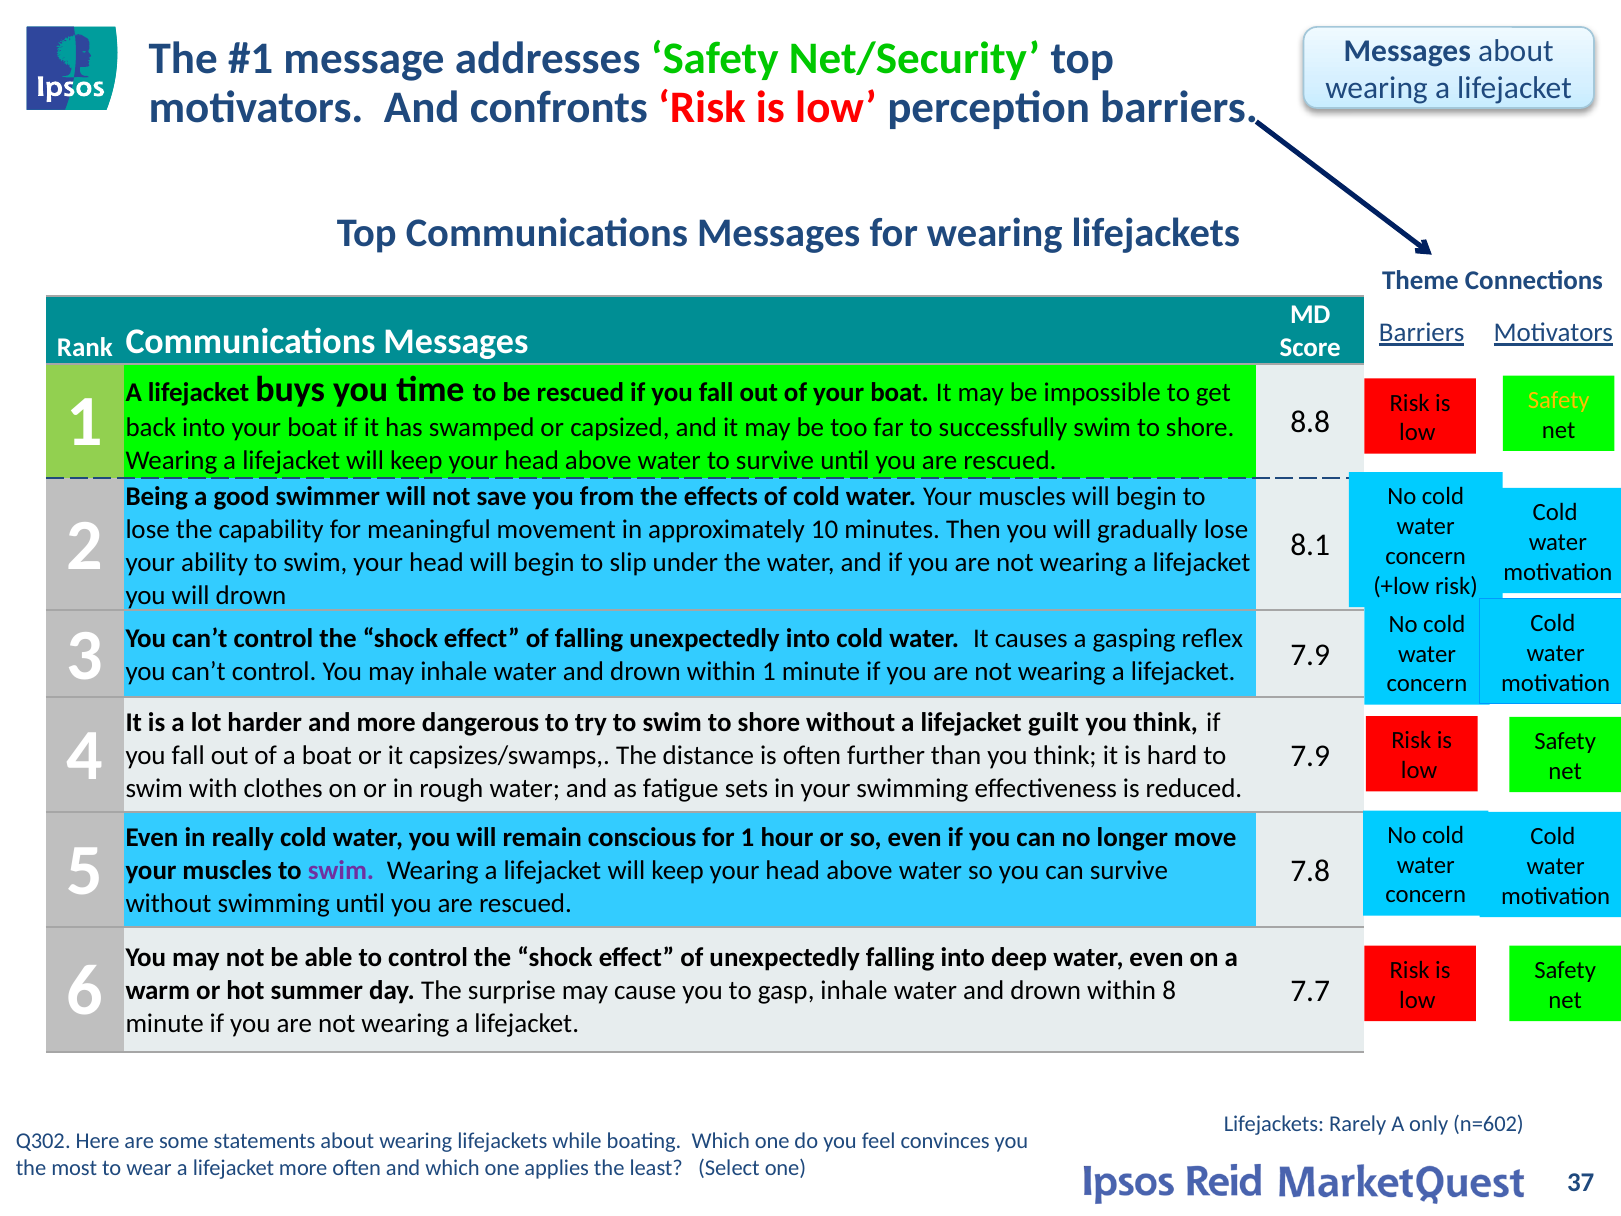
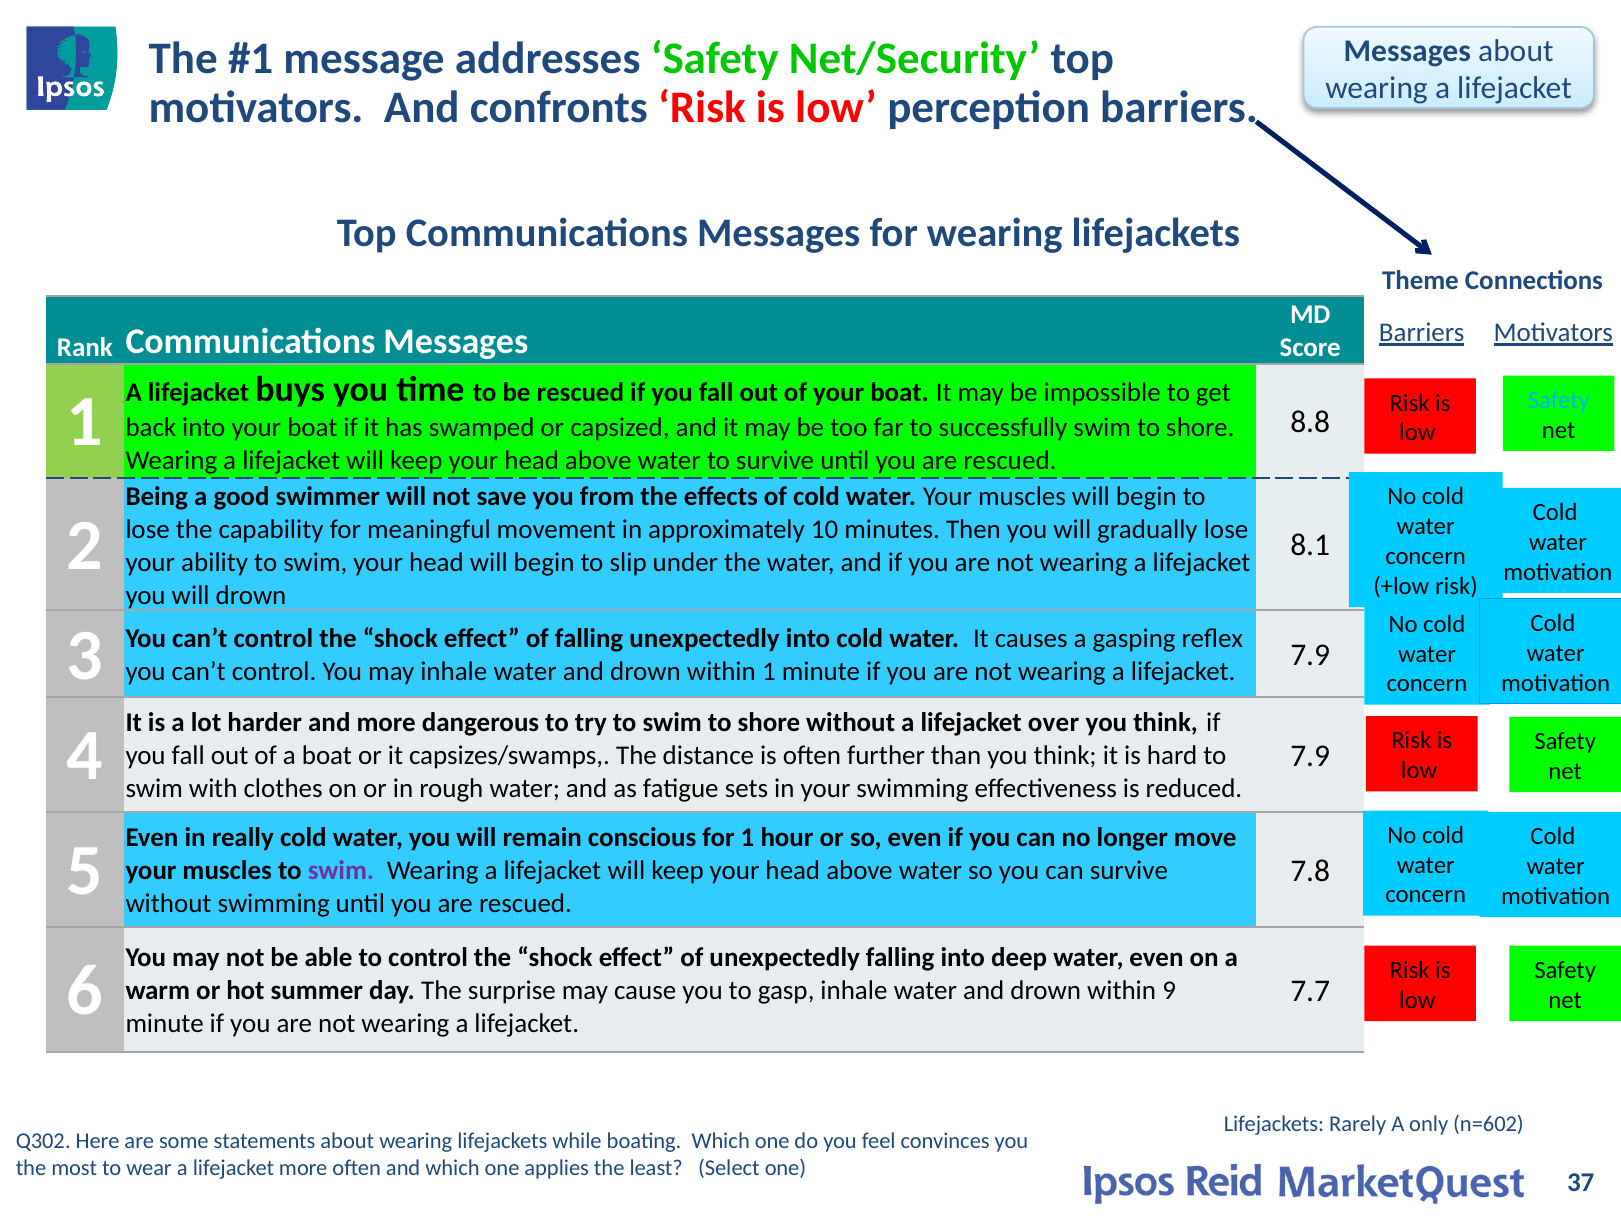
Safety colour: yellow -> light blue (1559, 400)
guilt: guilt -> over (1054, 723)
8: 8 -> 9 (1169, 990)
